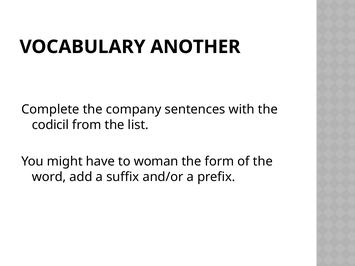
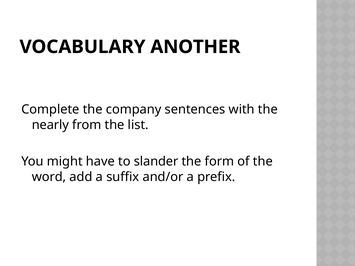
codicil: codicil -> nearly (50, 125)
woman: woman -> slander (156, 162)
